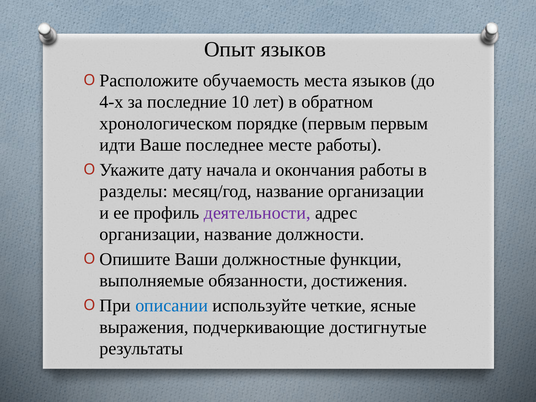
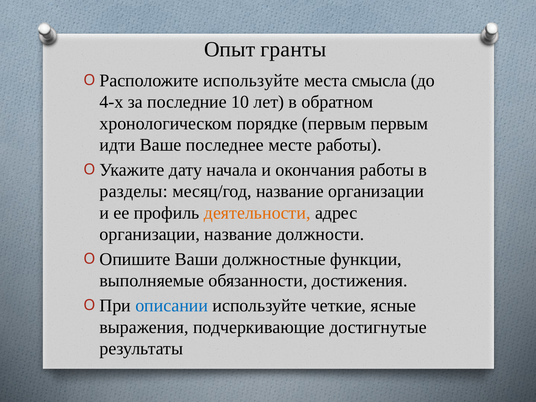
Опыт языков: языков -> гранты (293, 49)
Расположите обучаемость: обучаемость -> используйте (251, 81)
места языков: языков -> смысла (379, 81)
деятельности colour: purple -> orange (257, 213)
